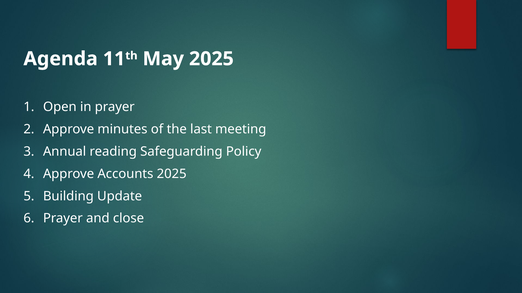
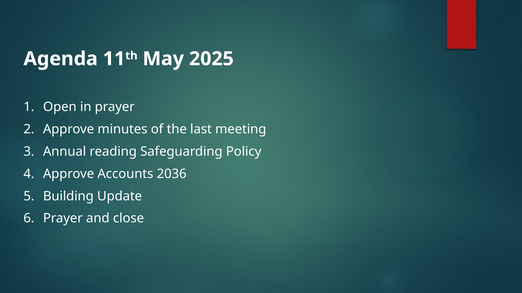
Accounts 2025: 2025 -> 2036 (172, 174)
